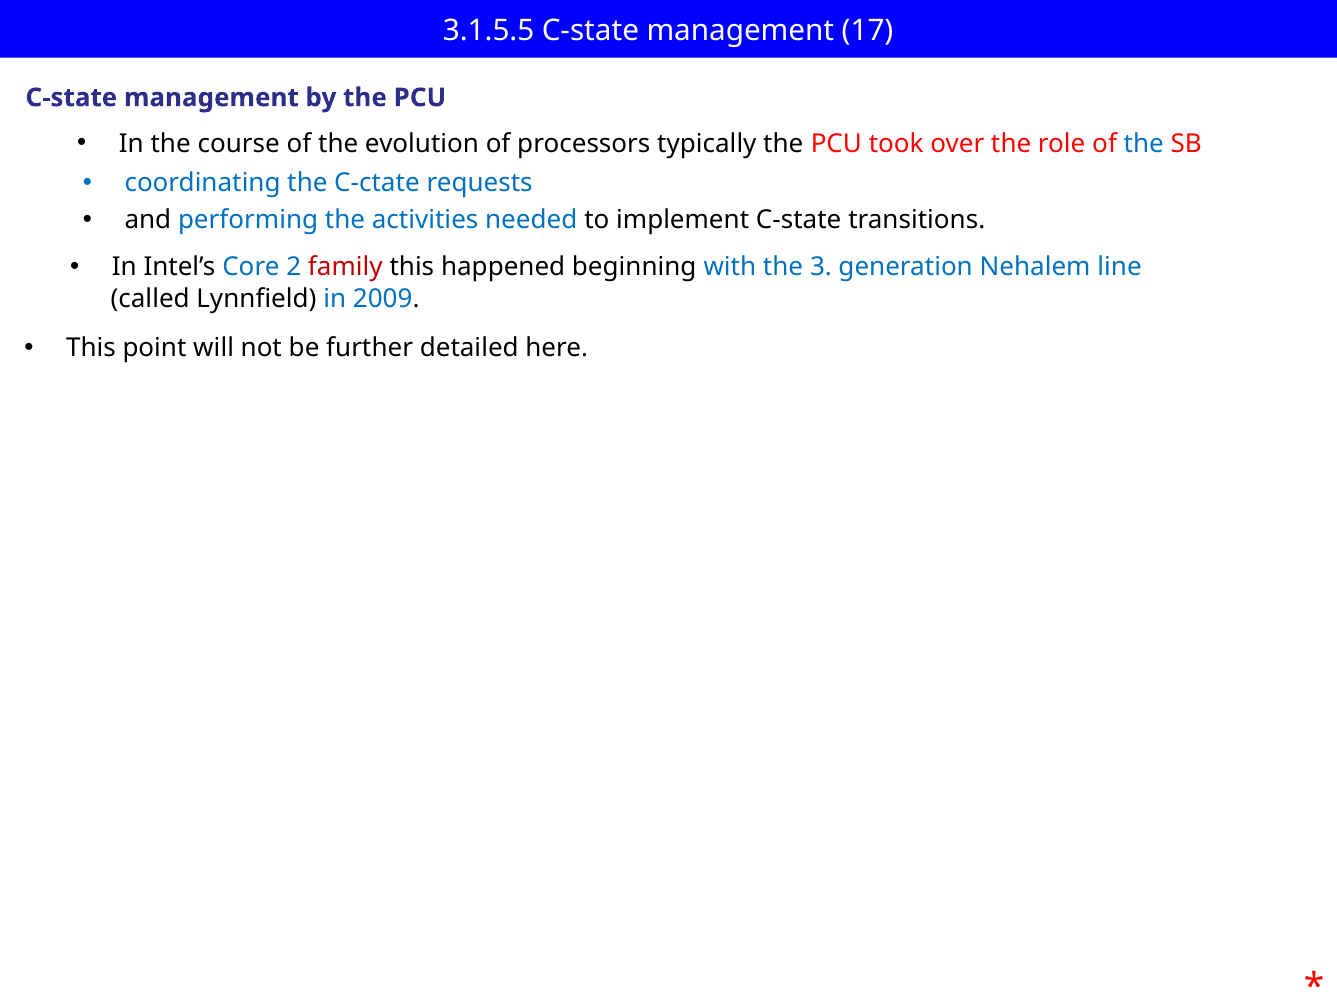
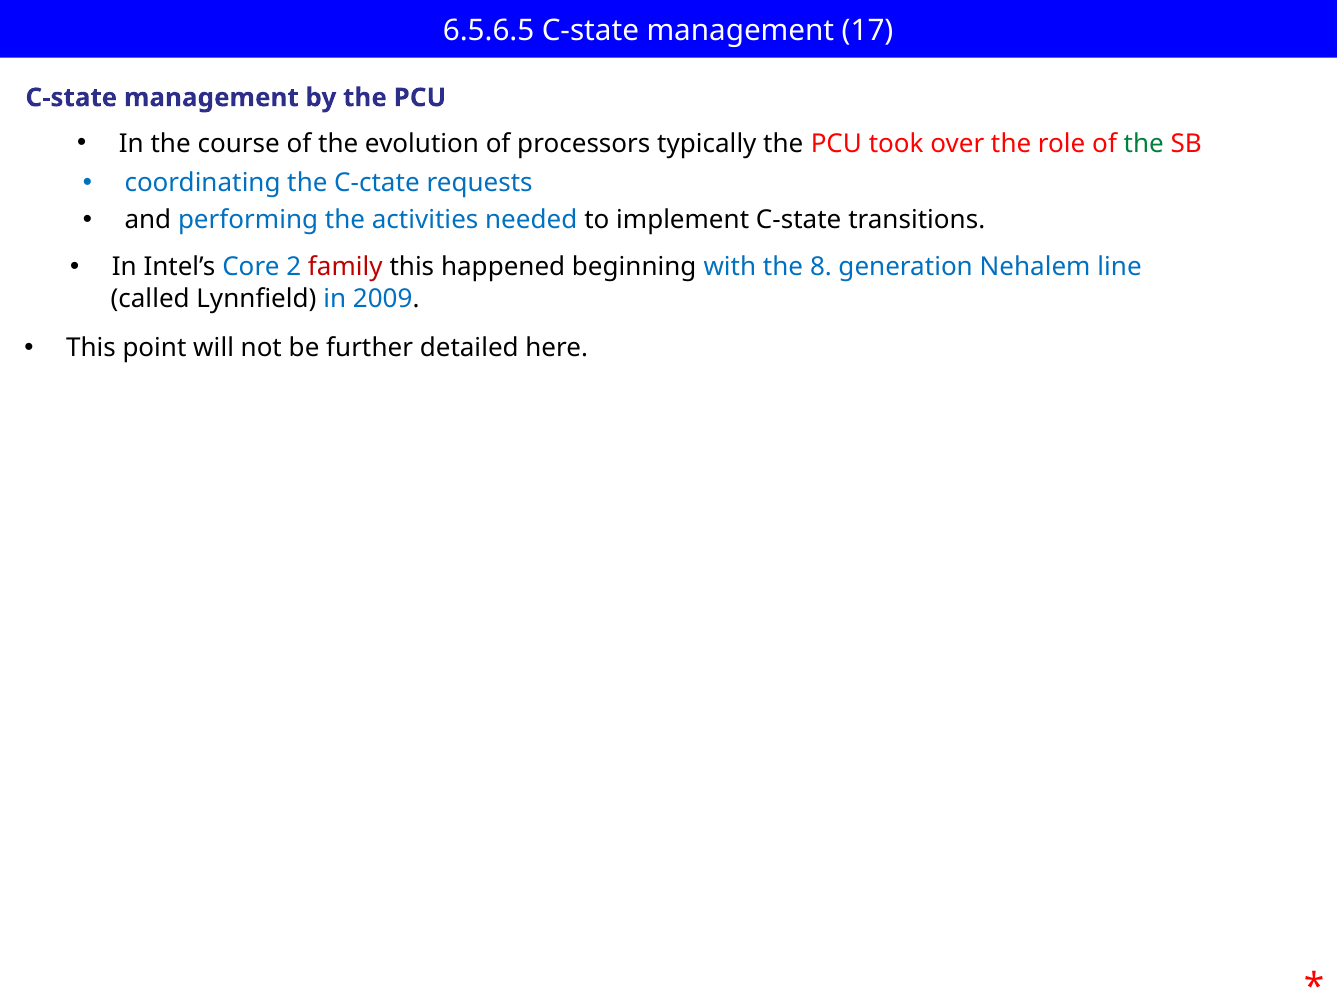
3.1.5.5: 3.1.5.5 -> 6.5.6.5 (489, 31)
the colour: blue -> green (1144, 144)
3: 3 -> 8 (821, 267)
